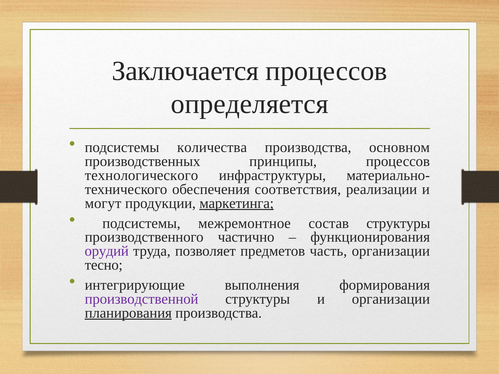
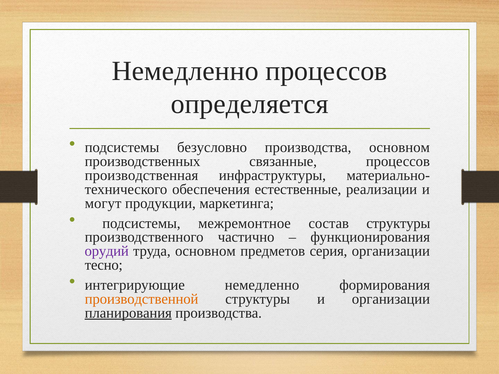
Заключается: Заключается -> Немедленно (185, 71)
количества: количества -> безусловно (212, 148)
принципы: принципы -> связанные (283, 162)
технологического: технологического -> производственная (142, 175)
соответствия: соответствия -> естественные (298, 189)
маркетинга underline: present -> none (237, 203)
труда позволяет: позволяет -> основном (205, 251)
часть: часть -> серия (328, 251)
интегрирующие выполнения: выполнения -> немедленно (262, 285)
производственной colour: purple -> orange (142, 299)
